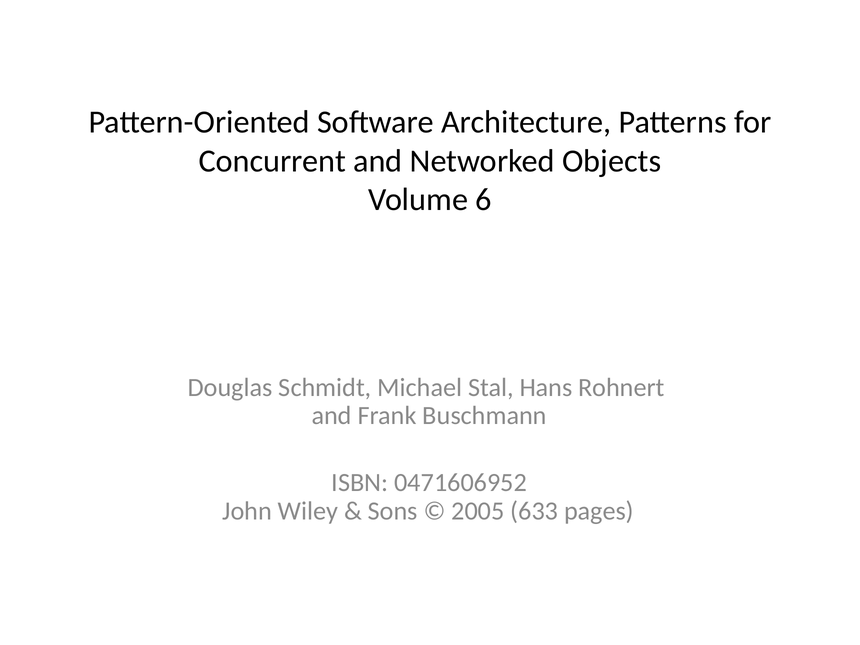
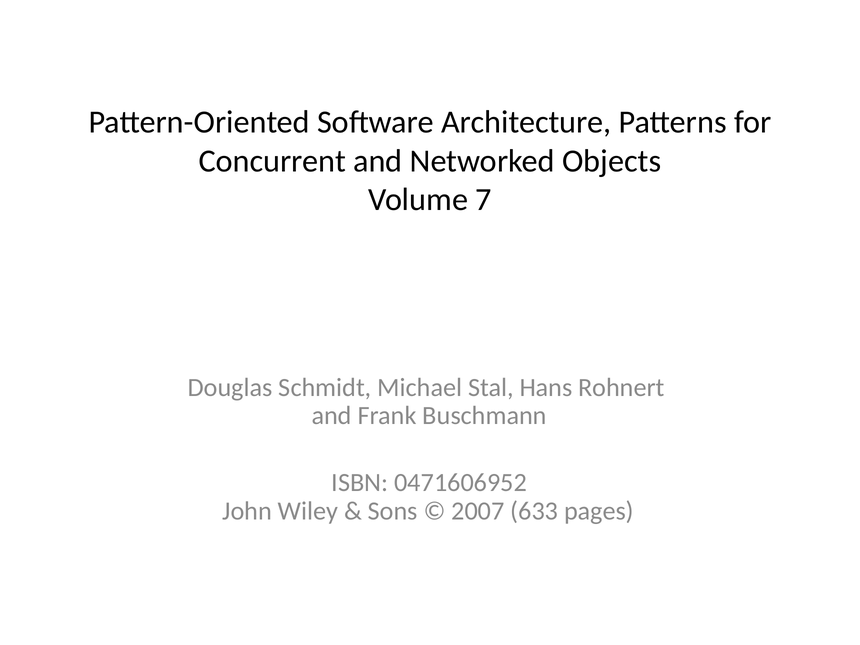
6: 6 -> 7 (484, 200)
2005: 2005 -> 2007 (478, 511)
